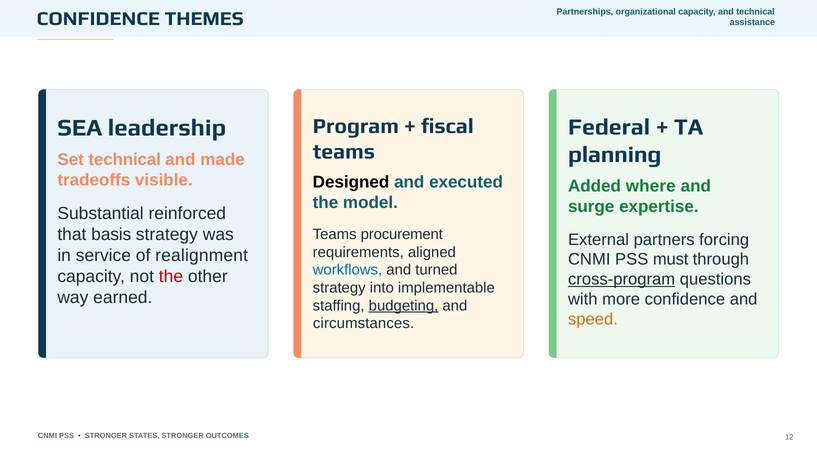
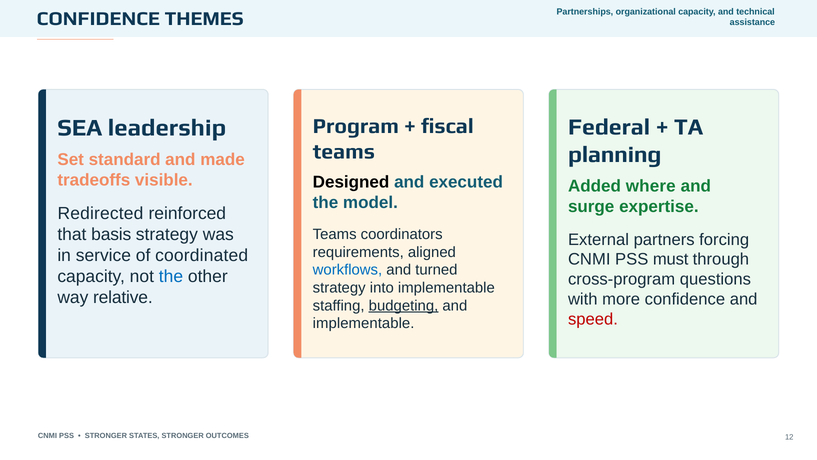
Set technical: technical -> standard (125, 159)
Substantial: Substantial -> Redirected (100, 213)
procurement: procurement -> coordinators (402, 234)
realignment: realignment -> coordinated (202, 255)
the colour: red -> blue (171, 276)
cross-program underline: present -> none (622, 279)
earned: earned -> relative (123, 297)
speed colour: orange -> red (593, 319)
circumstances: circumstances -> implementable (364, 323)
